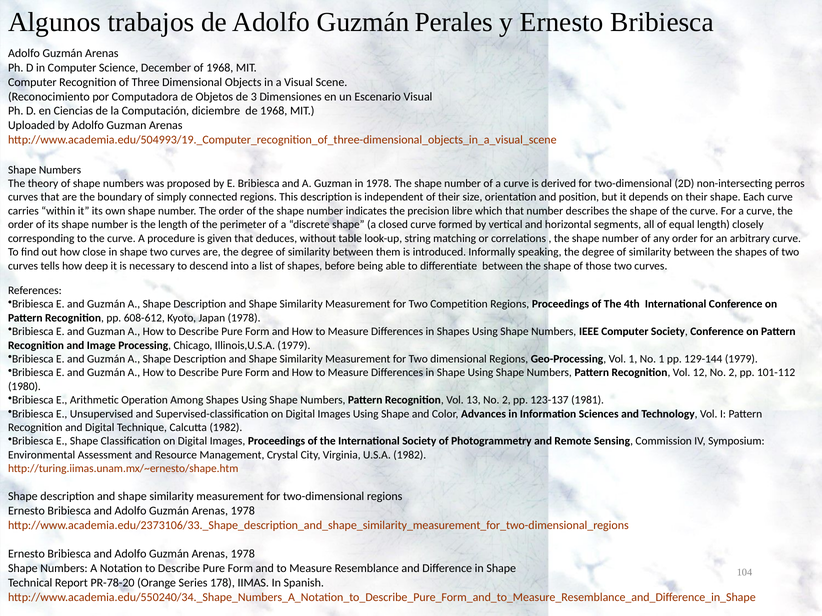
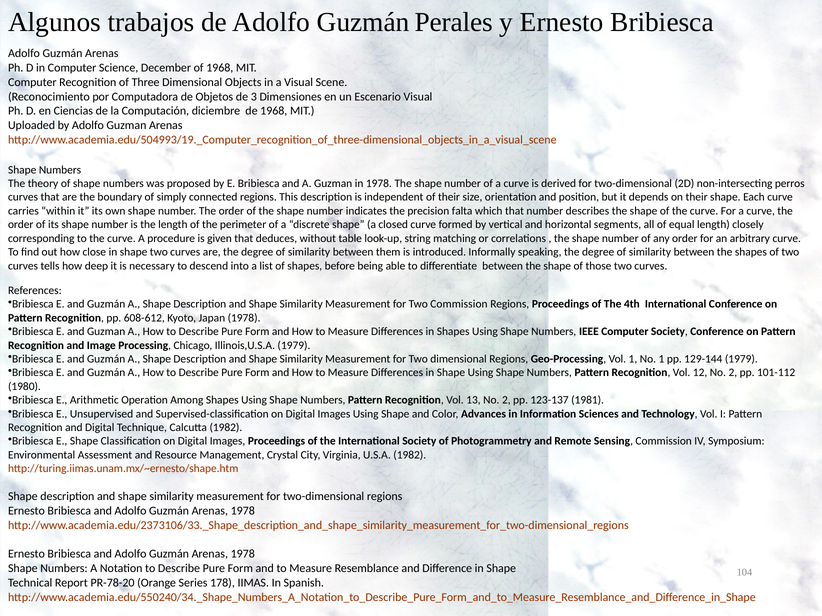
libre: libre -> falta (462, 211)
Two Competition: Competition -> Commission (459, 304)
